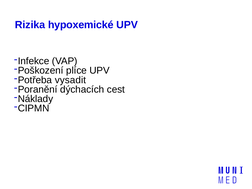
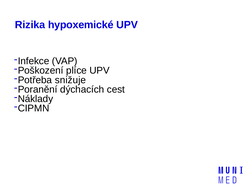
vysadit: vysadit -> snižuje (70, 80)
